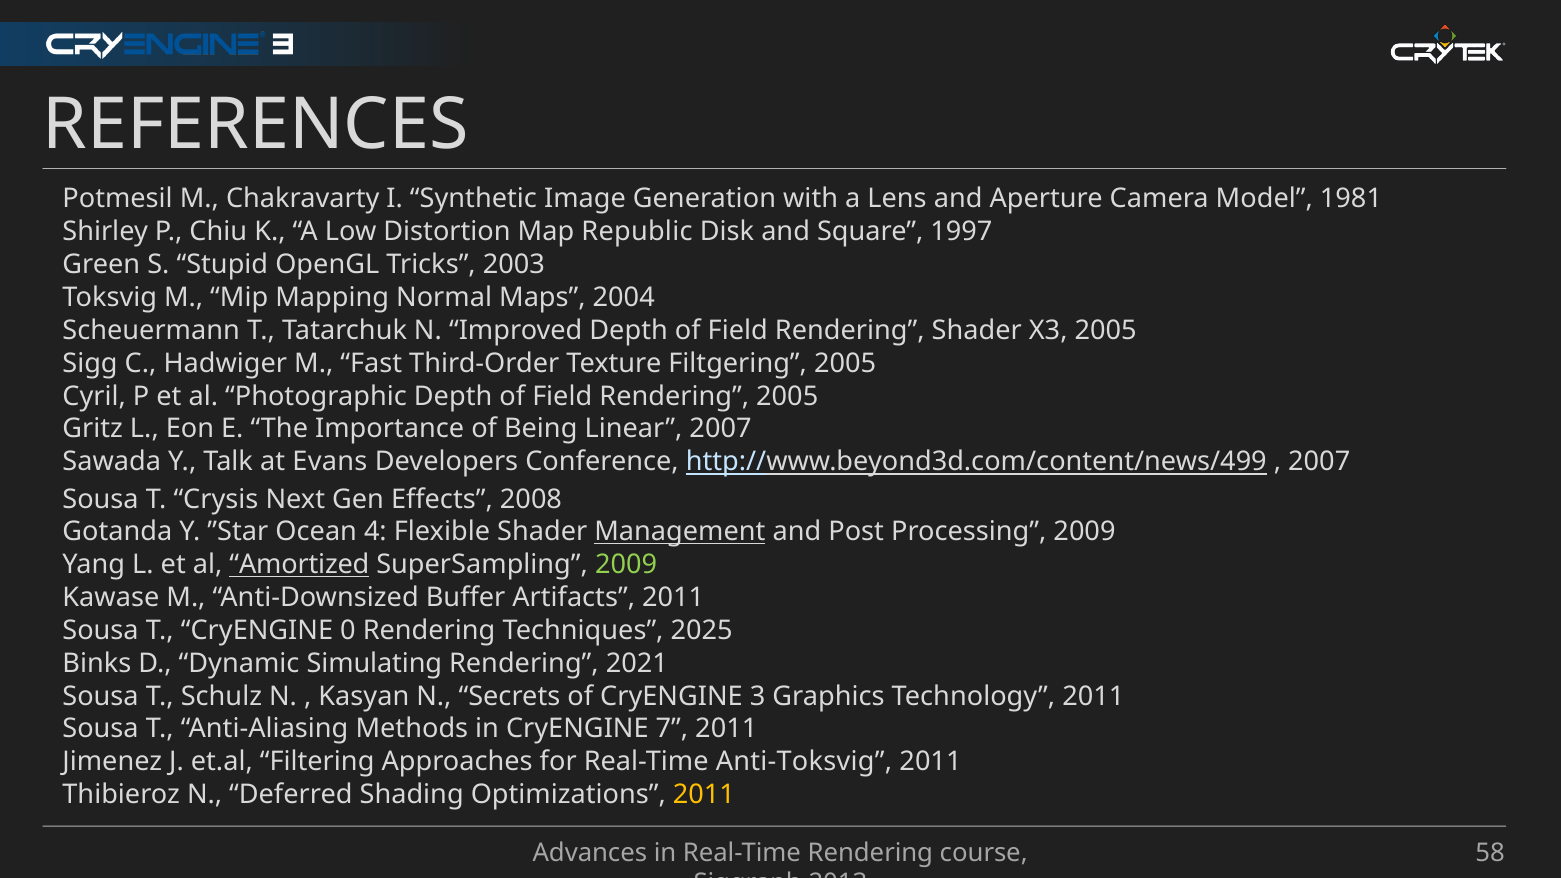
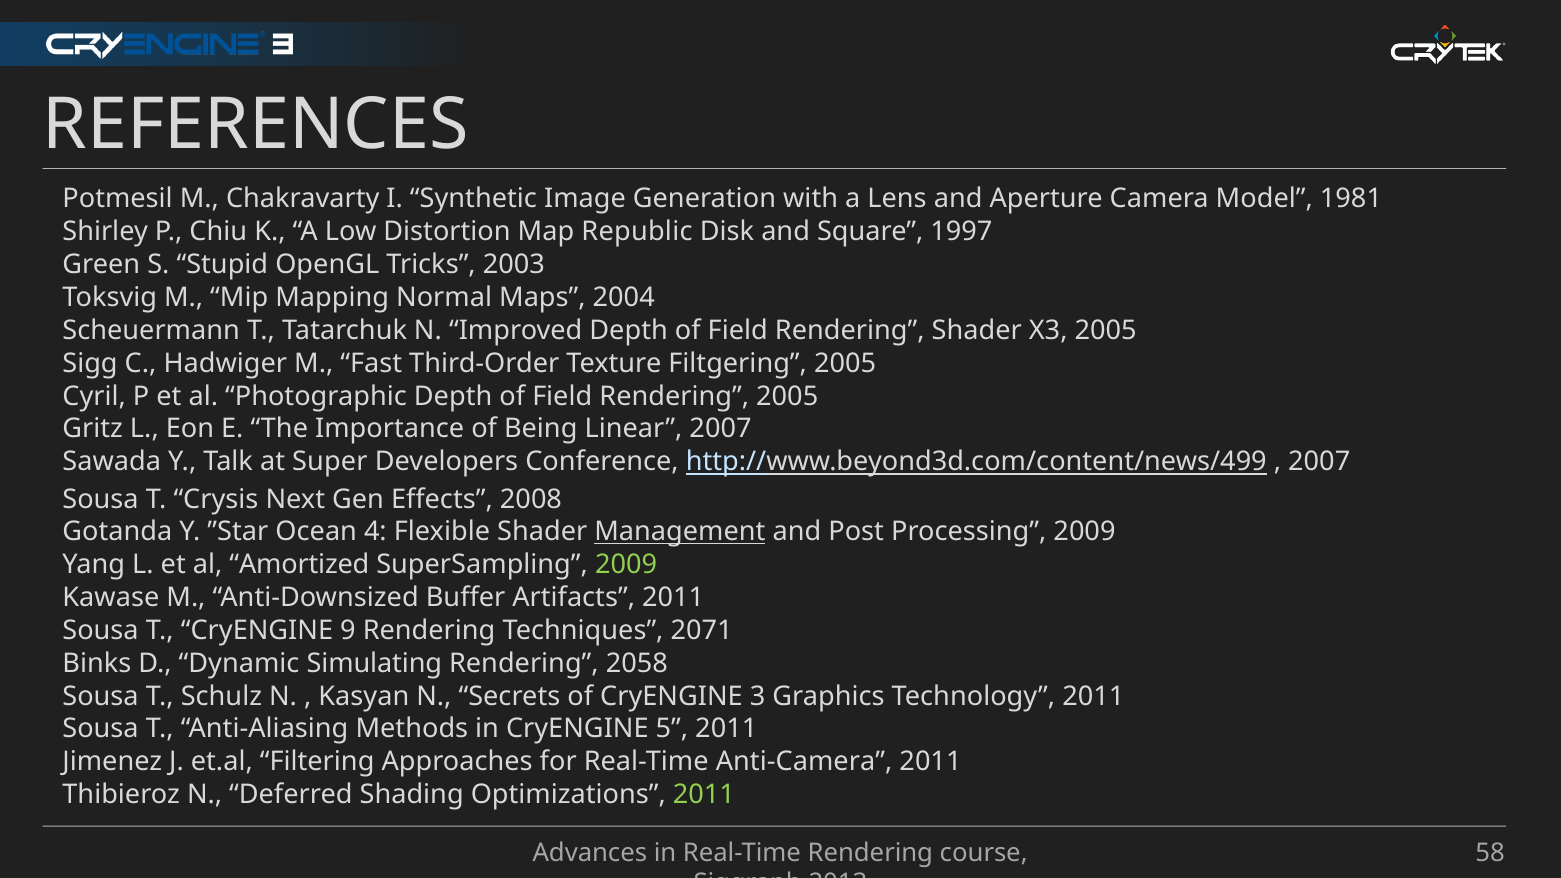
Evans: Evans -> Super (330, 462)
Amortized underline: present -> none (299, 565)
0: 0 -> 9 (348, 631)
2025: 2025 -> 2071 (702, 631)
2021: 2021 -> 2058 (637, 663)
7: 7 -> 5 (672, 729)
Anti-Toksvig: Anti-Toksvig -> Anti-Camera (804, 762)
2011 colour: yellow -> light green (704, 795)
